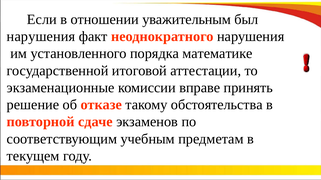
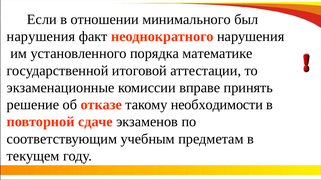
уважительным: уважительным -> минимального (187, 19)
обстоятельства: обстоятельства -> необходимости (217, 105)
